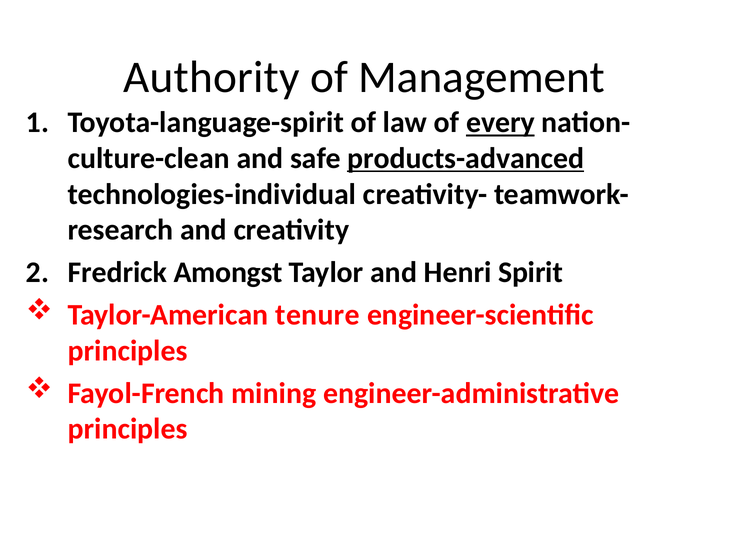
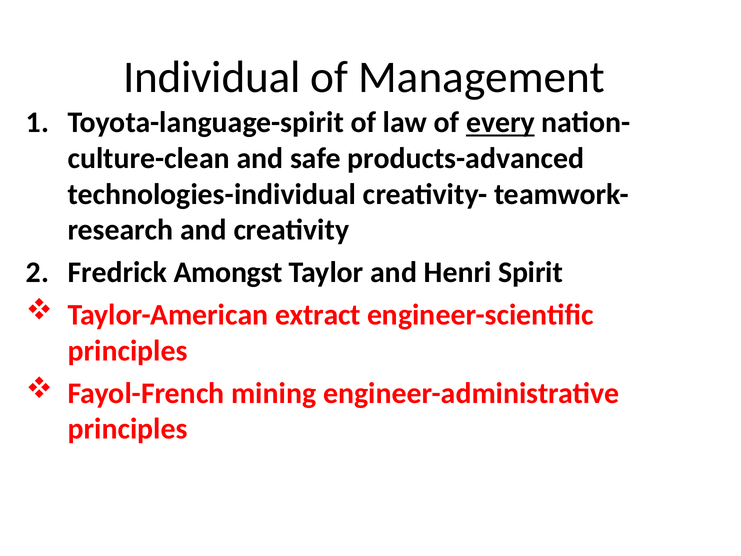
Authority: Authority -> Individual (212, 77)
products-advanced underline: present -> none (466, 158)
tenure: tenure -> extract (318, 315)
